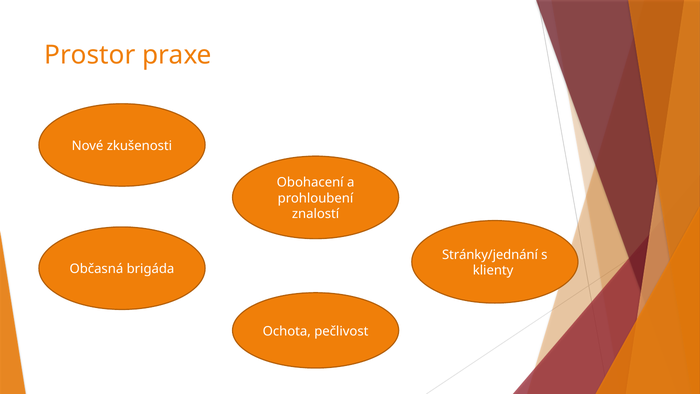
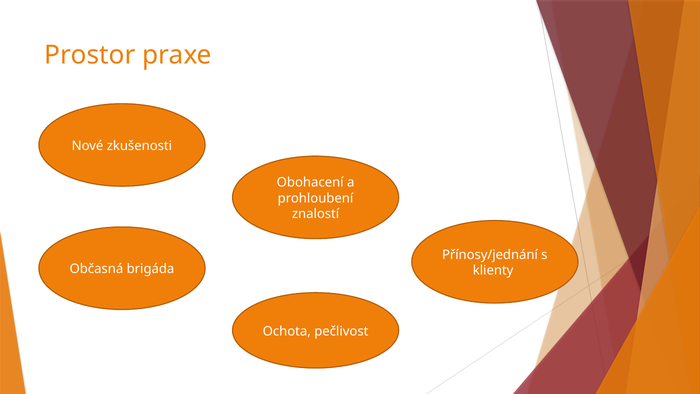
Stránky/jednání: Stránky/jednání -> Přínosy/jednání (490, 255)
